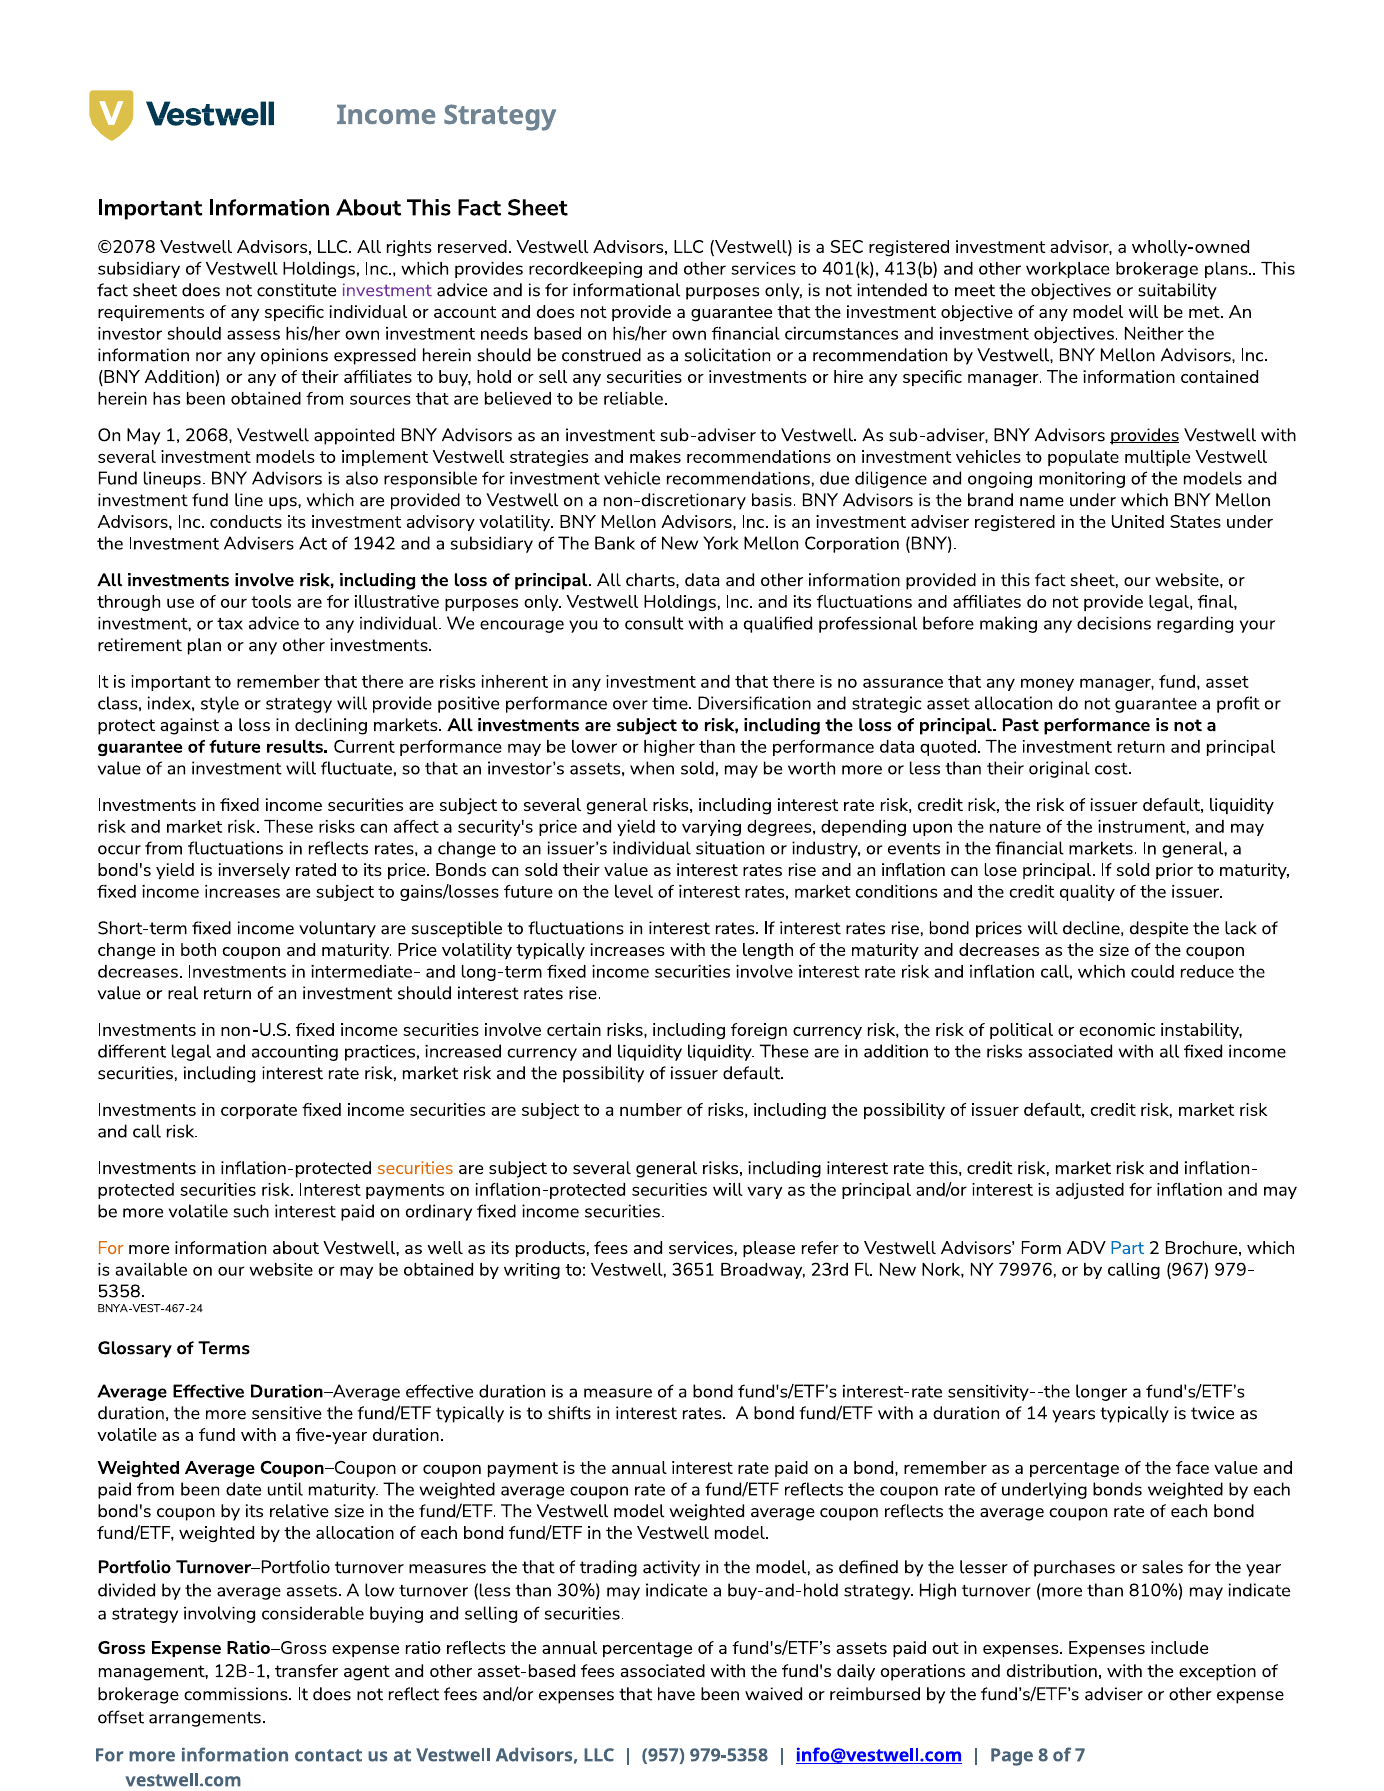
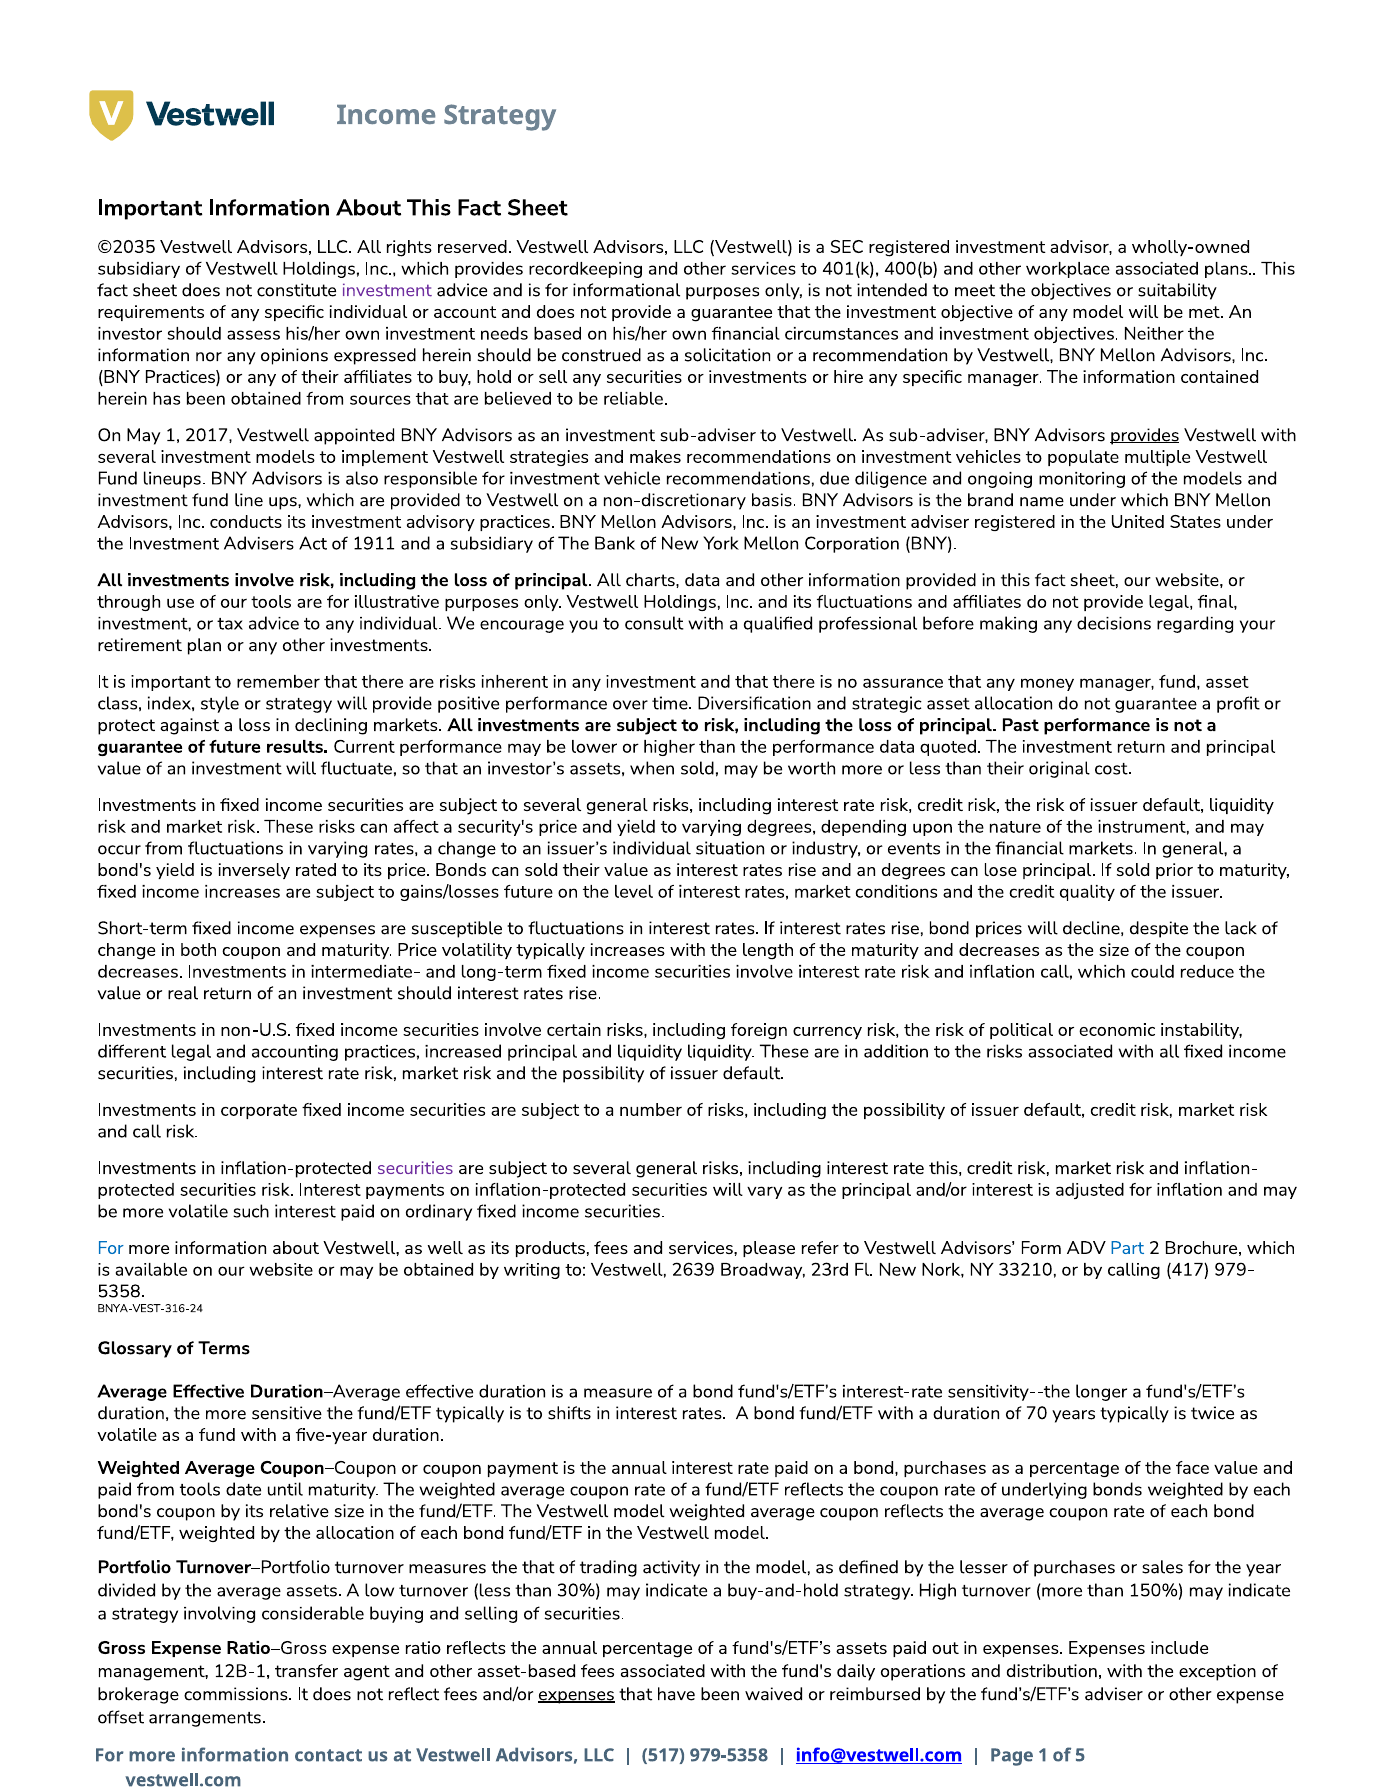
©2078: ©2078 -> ©2035 (127, 247)
413(b: 413(b -> 400(b (911, 269)
workplace brokerage: brokerage -> associated (1157, 269)
BNY Addition: Addition -> Practices (183, 377)
2068: 2068 -> 2017 (209, 435)
advisory volatility: volatility -> practices (517, 522)
1942: 1942 -> 1911 (374, 544)
in reflects: reflects -> varying (338, 848)
an inflation: inflation -> degrees (913, 870)
income voluntary: voluntary -> expenses (338, 928)
increased currency: currency -> principal (542, 1052)
securities colour: orange -> purple (415, 1168)
For colour: orange -> blue (110, 1248)
3651: 3651 -> 2639 (693, 1270)
79976: 79976 -> 33210 (1028, 1270)
967: 967 -> 417 (1188, 1270)
BNYA-VEST-467-24: BNYA-VEST-467-24 -> BNYA-VEST-316-24 (150, 1308)
14: 14 -> 70 (1037, 1413)
bond remember: remember -> purchases (945, 1468)
from been: been -> tools (200, 1490)
810%: 810% -> 150% (1156, 1590)
expenses underline: none -> present (576, 1694)
957: 957 -> 517 (663, 1755)
Page 8: 8 -> 1 (1043, 1755)
7: 7 -> 5 (1080, 1755)
